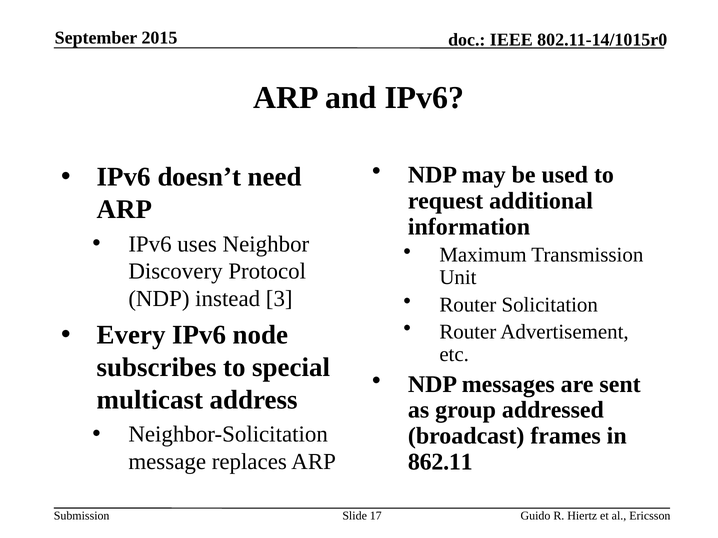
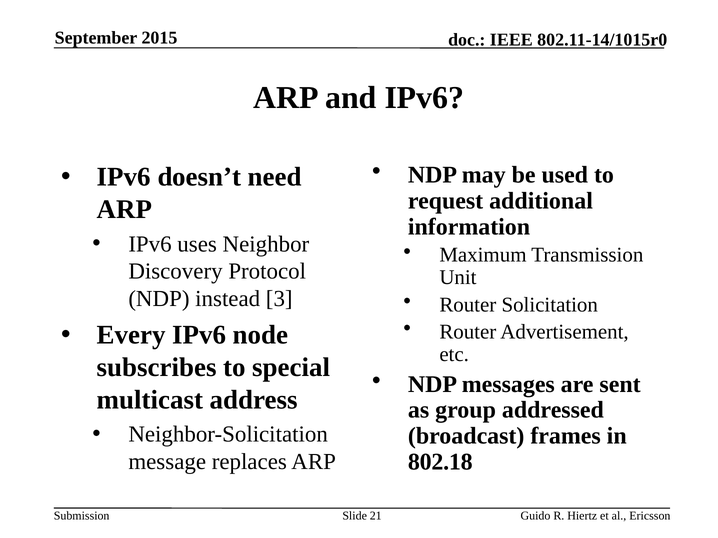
862.11: 862.11 -> 802.18 (440, 462)
17: 17 -> 21 (376, 516)
